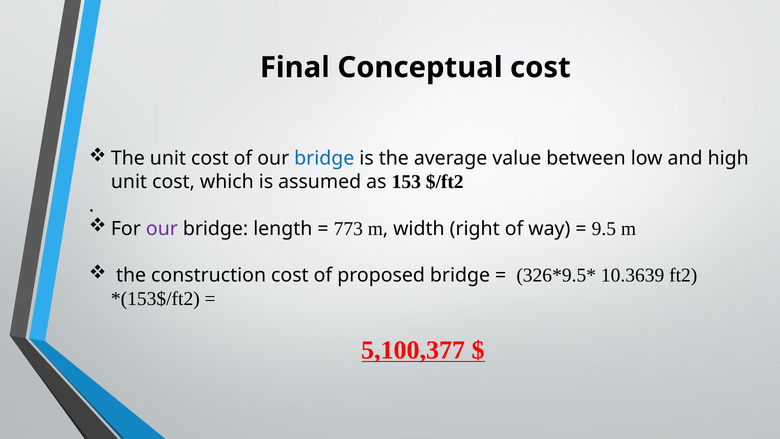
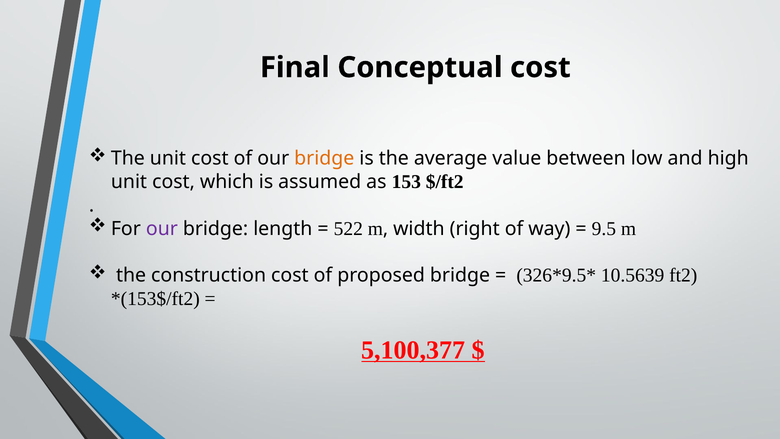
bridge colour: blue -> orange (324, 158)
773: 773 -> 522 (348, 229)
10.3639: 10.3639 -> 10.5639 (633, 275)
